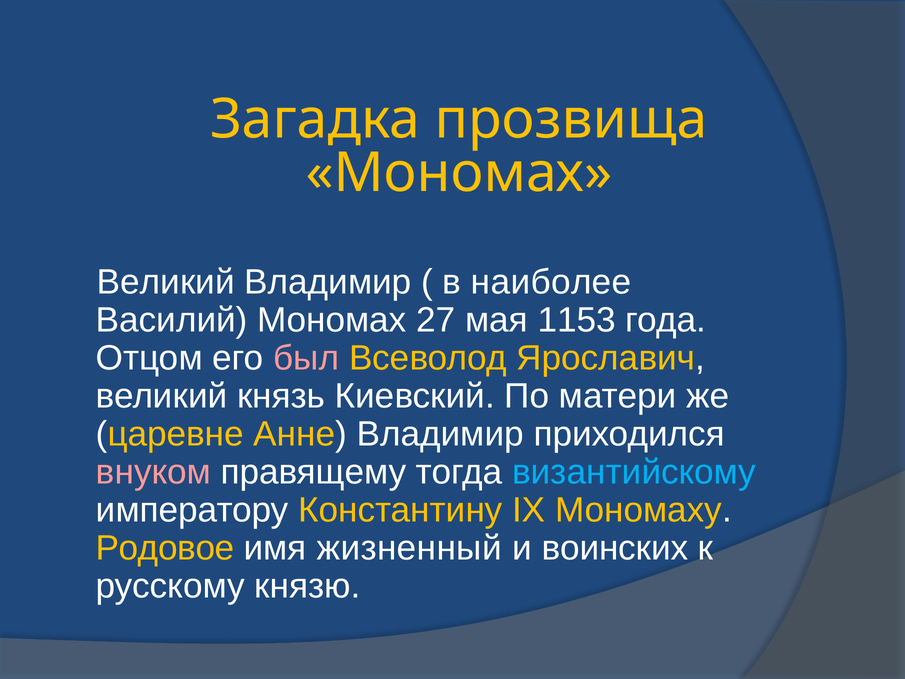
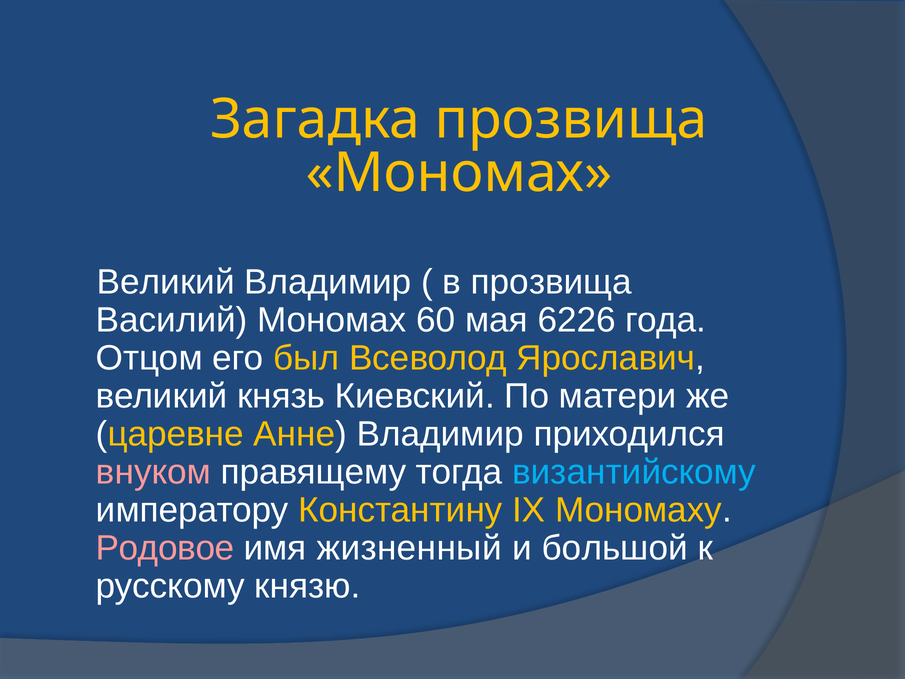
в наиболее: наиболее -> прозвища (551, 282)
27: 27 -> 60 (436, 320)
1153: 1153 -> 6226 (577, 320)
был colour: pink -> yellow (306, 358)
Родовое colour: yellow -> pink (165, 548)
воинских: воинских -> большой (615, 548)
